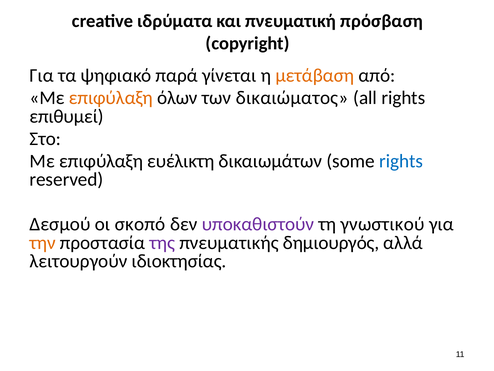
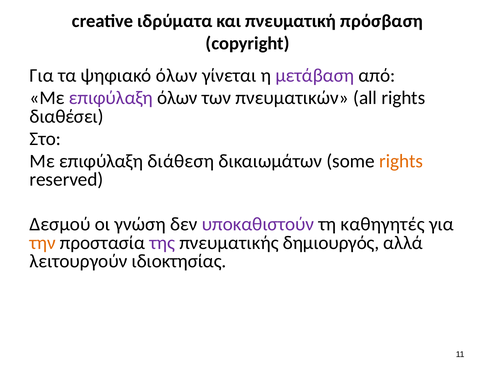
ψηφιακό παρά: παρά -> όλων (177, 76)
μετάβαση colour: orange -> purple (315, 76)
επιφύλαξη colour: orange -> purple (111, 98)
δικαιώματος: δικαιώματος -> πνευματικών (292, 98)
επιθυμεί: επιθυμεί -> διαθέσει (67, 116)
ευέλικτη: ευέλικτη -> διάθεση (181, 161)
rights colour: blue -> orange (401, 161)
σκοπό: σκοπό -> γνώση (140, 224)
γνωστικού: γνωστικού -> καθηγητές (383, 224)
